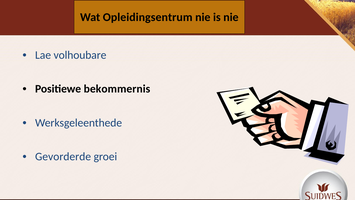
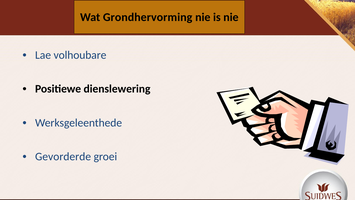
Opleidingsentrum: Opleidingsentrum -> Grondhervorming (148, 17)
bekommernis: bekommernis -> dienslewering (117, 89)
